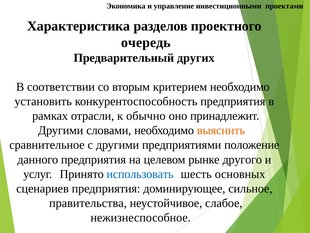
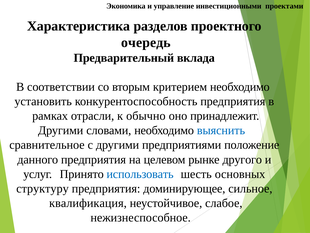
других: других -> вклада (196, 58)
выяснить colour: orange -> blue (221, 130)
сценариев: сценариев -> структуру (42, 188)
правительства: правительства -> квалификация (88, 203)
